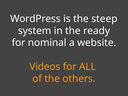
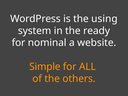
steep: steep -> using (104, 19)
Videos: Videos -> Simple (45, 67)
